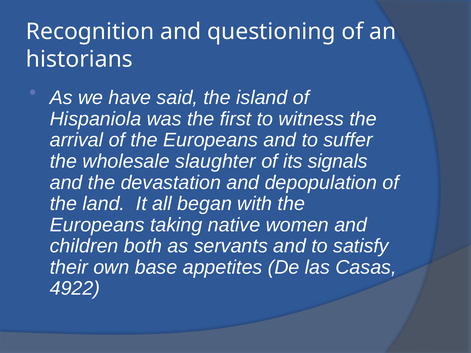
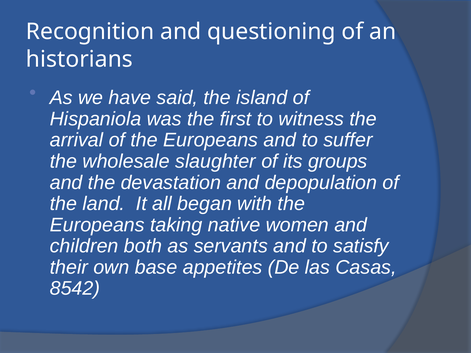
signals: signals -> groups (338, 161)
4922: 4922 -> 8542 (75, 289)
